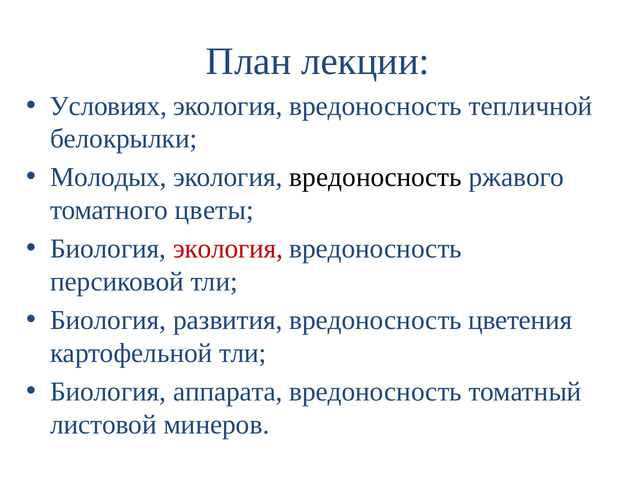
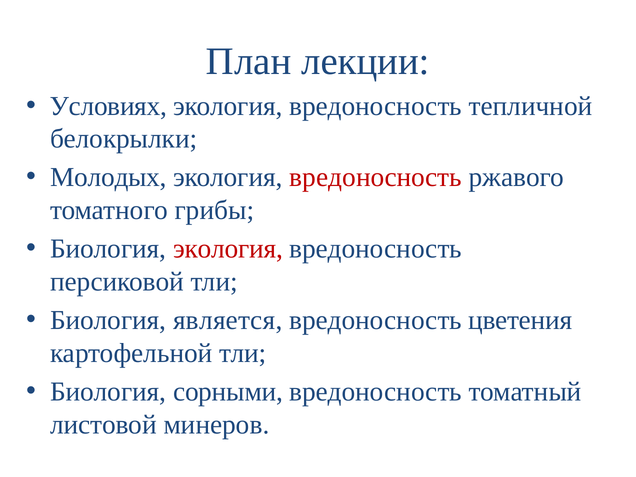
вредоносность colour: black -> red (376, 177)
цветы: цветы -> грибы (215, 210)
развития: развития -> является (228, 320)
аппарата: аппарата -> сорными (228, 392)
